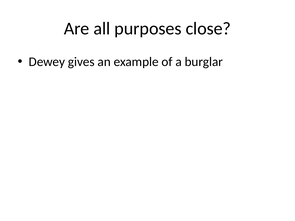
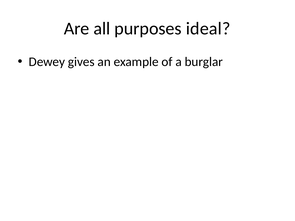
close: close -> ideal (208, 29)
